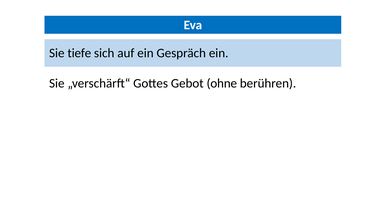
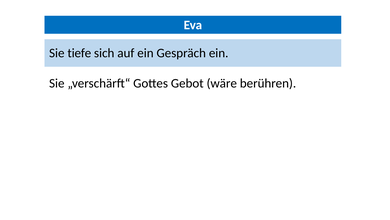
ohne: ohne -> wäre (222, 83)
